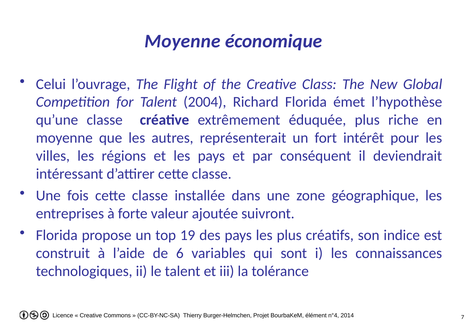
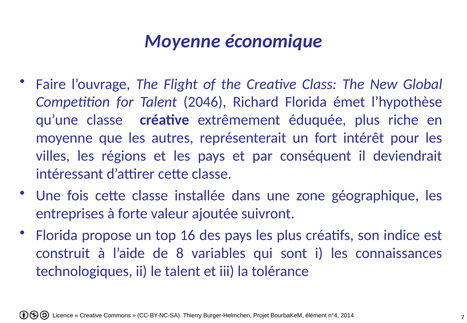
Celui: Celui -> Faire (51, 84)
2004: 2004 -> 2046 (205, 102)
19: 19 -> 16 (188, 235)
6: 6 -> 8 (180, 253)
